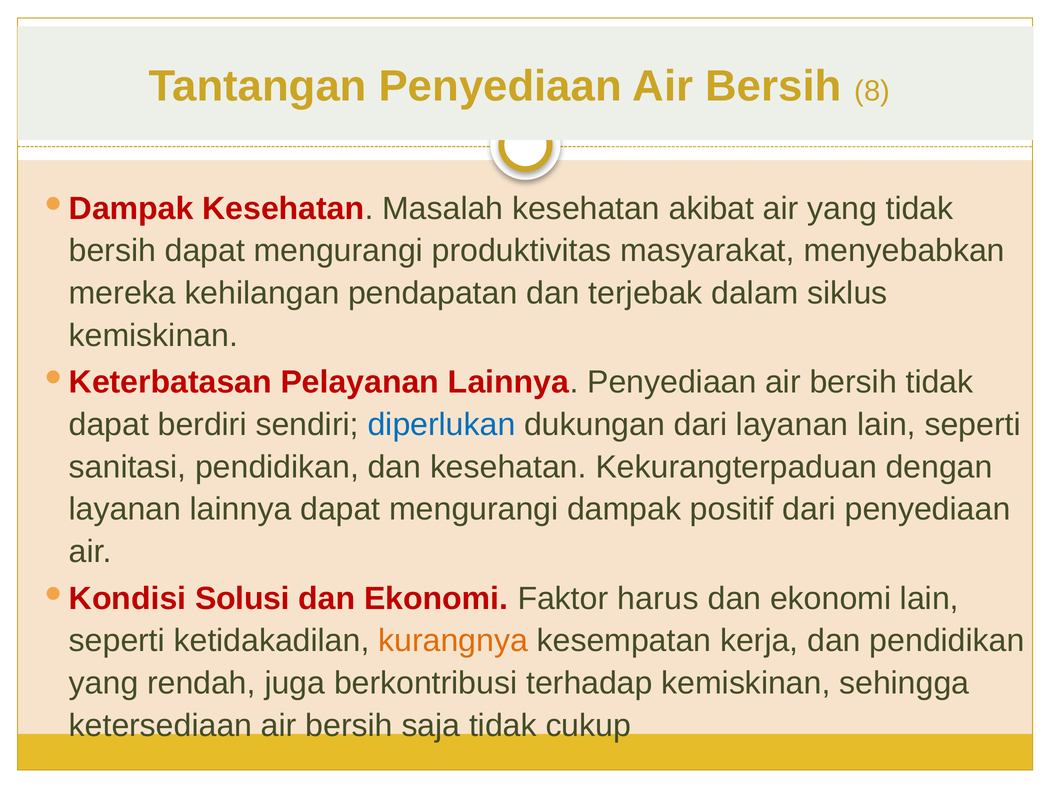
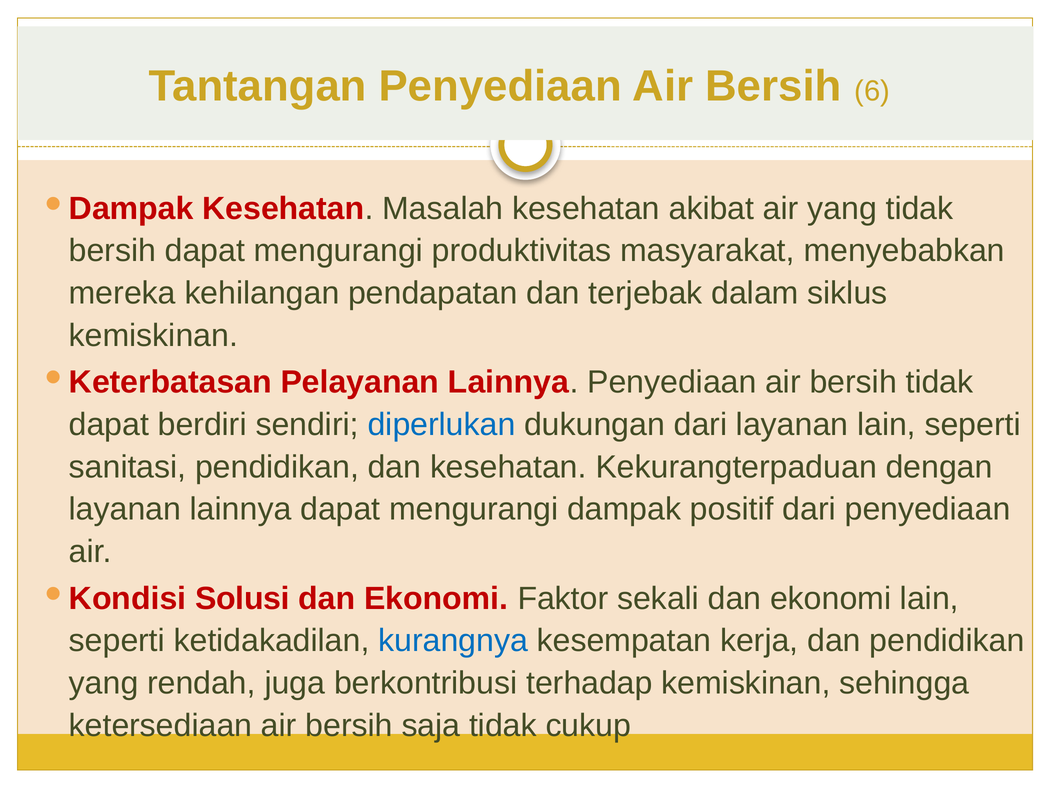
8: 8 -> 6 (872, 91)
harus: harus -> sekali (658, 599)
kurangnya colour: orange -> blue (453, 641)
